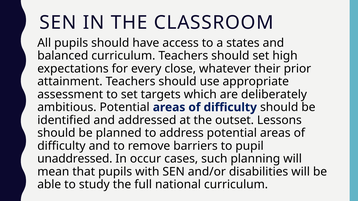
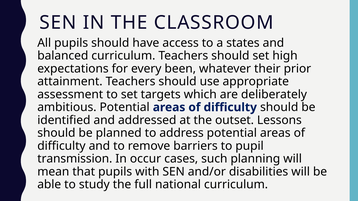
close: close -> been (180, 69)
unaddressed: unaddressed -> transmission (75, 159)
